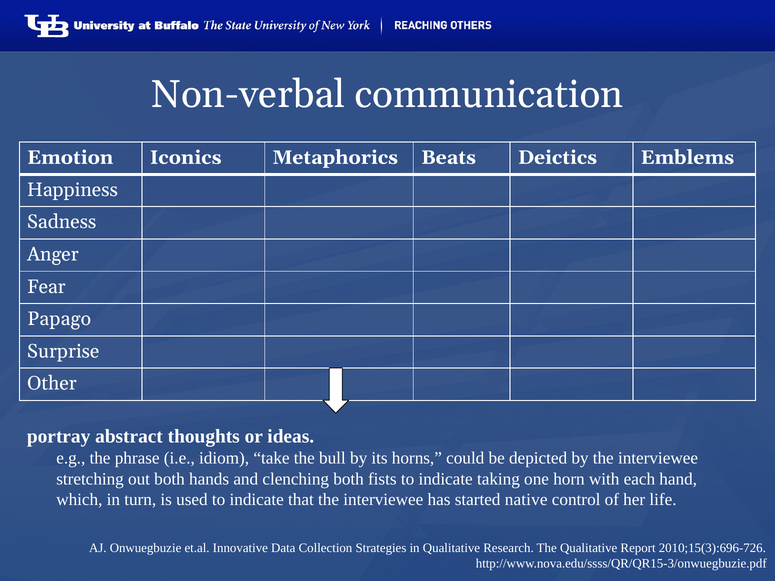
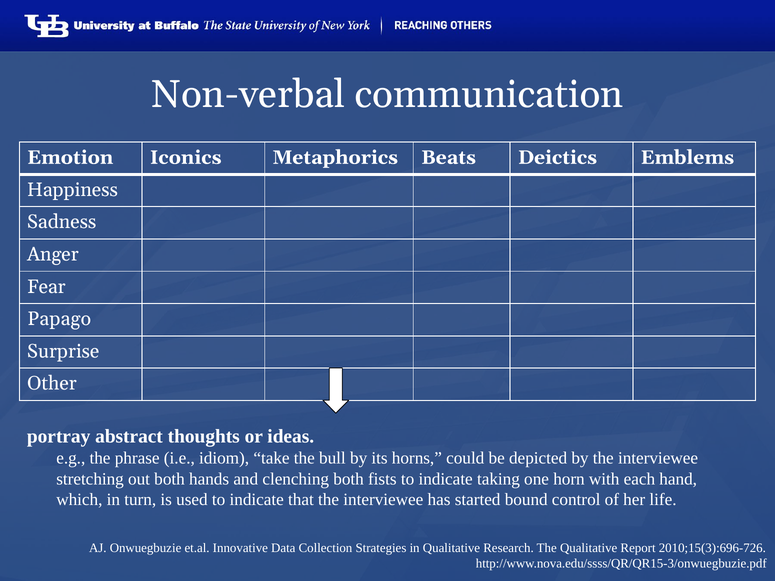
native: native -> bound (526, 500)
